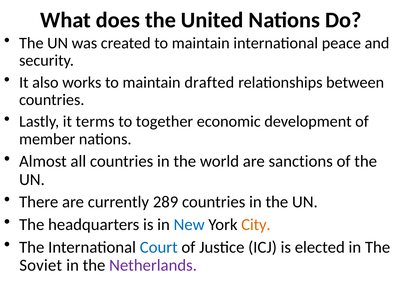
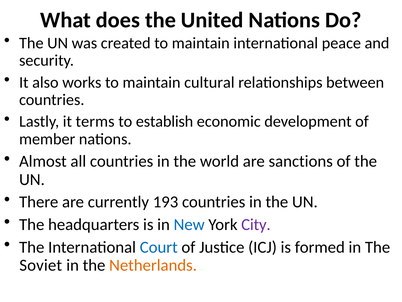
drafted: drafted -> cultural (209, 82)
together: together -> establish (165, 121)
289: 289 -> 193 (166, 202)
City colour: orange -> purple (256, 224)
elected: elected -> formed (320, 247)
Netherlands colour: purple -> orange (153, 265)
